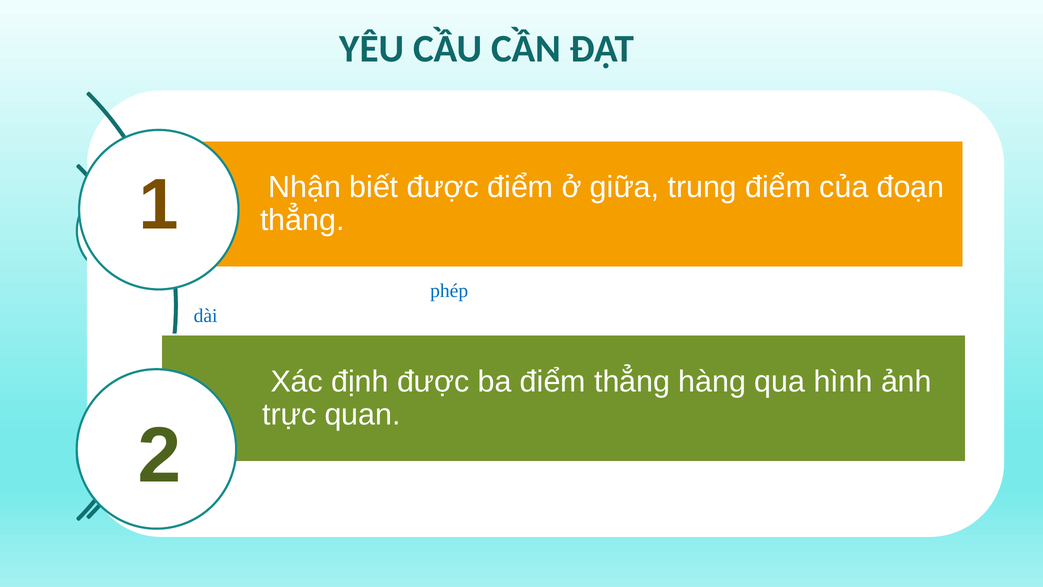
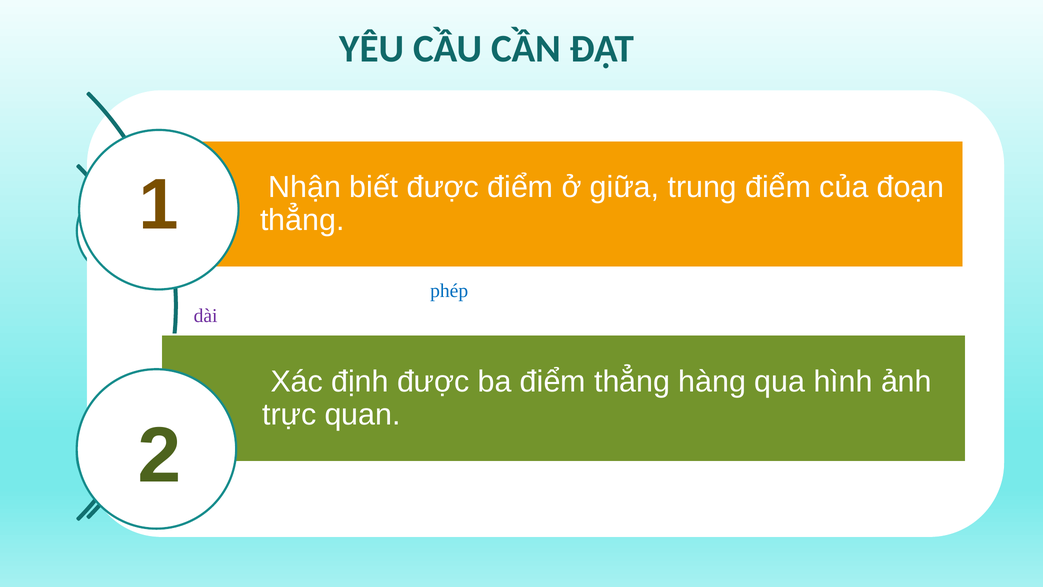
dài colour: blue -> purple (206, 316)
